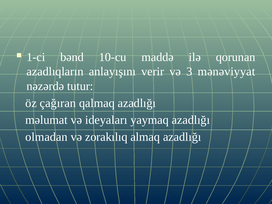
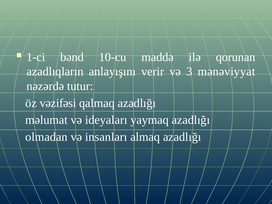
çağıran: çağıran -> vəzifəsi (58, 103)
zorakılıq: zorakılıq -> insanları (106, 137)
